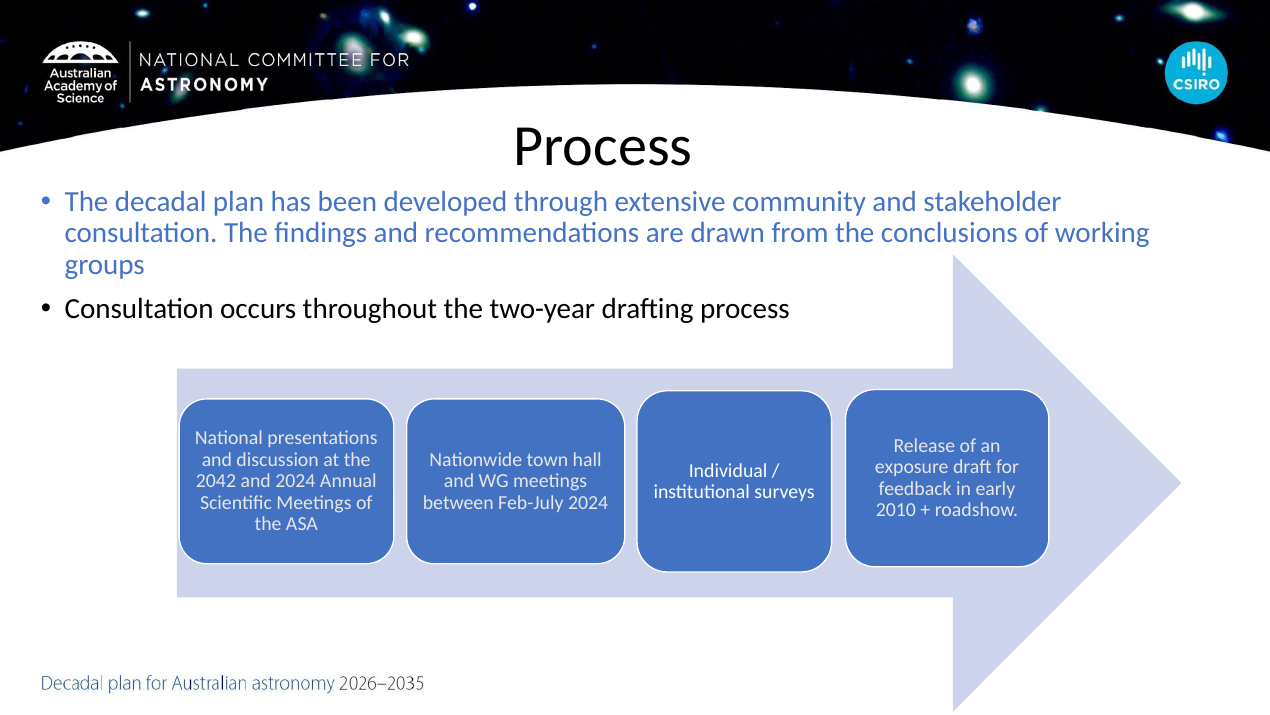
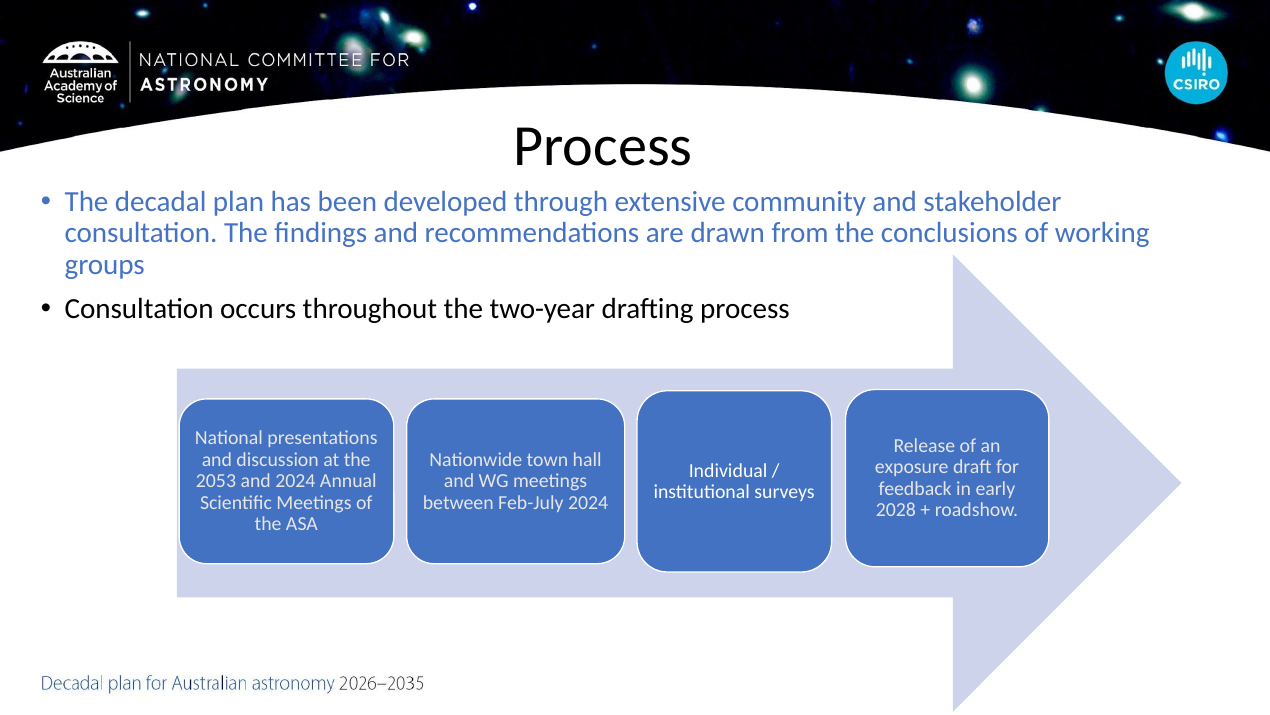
2042: 2042 -> 2053 (216, 481)
2010: 2010 -> 2028 (896, 510)
